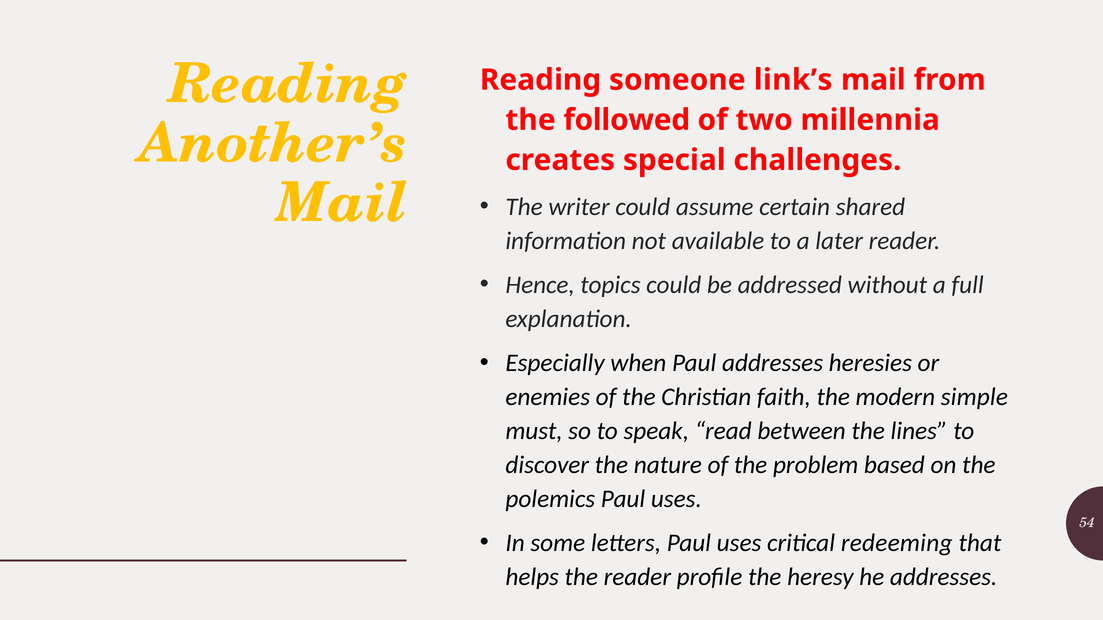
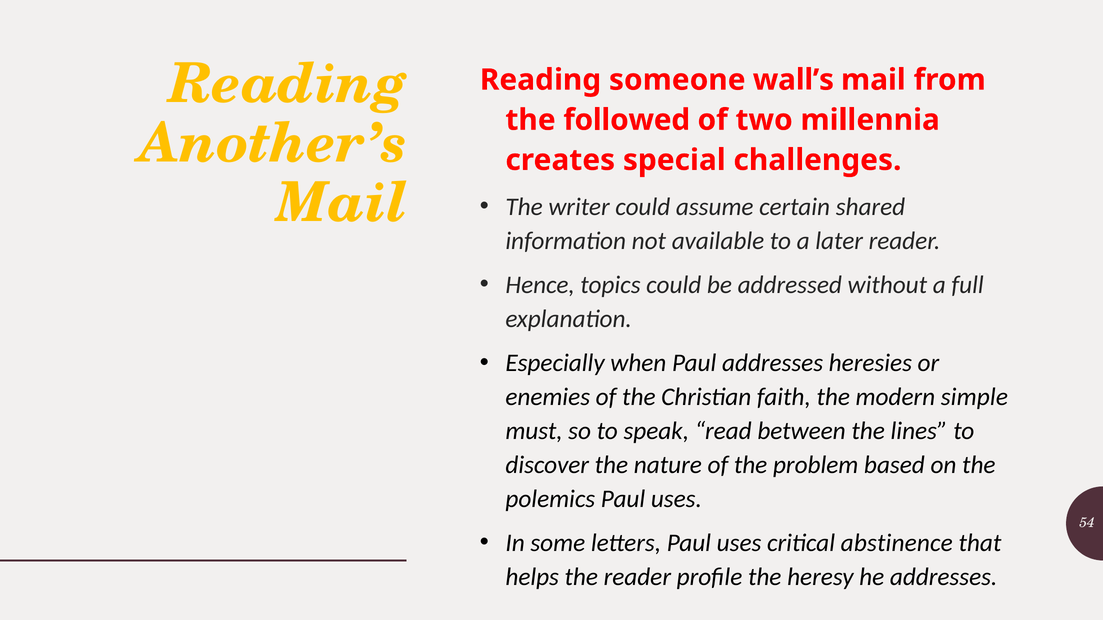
link’s: link’s -> wall’s (793, 80)
redeeming: redeeming -> abstinence (897, 543)
